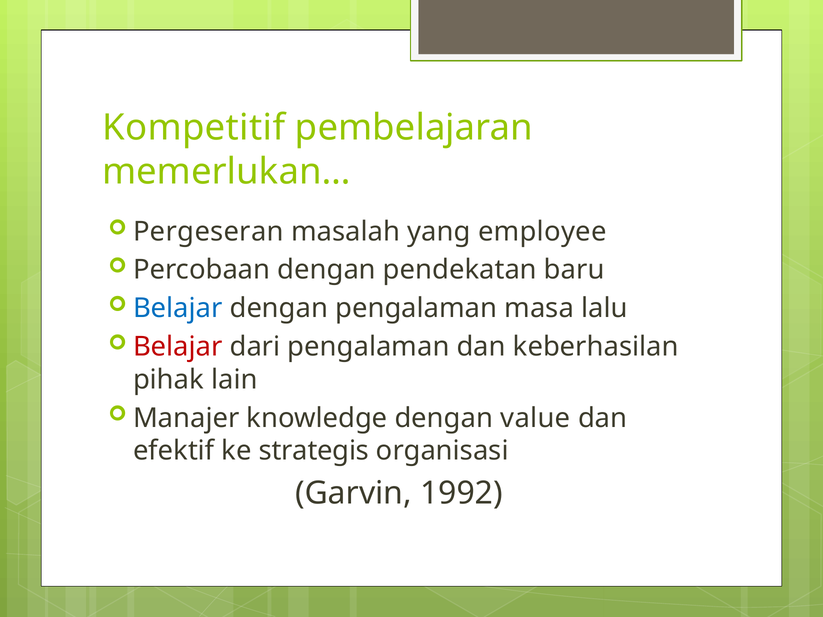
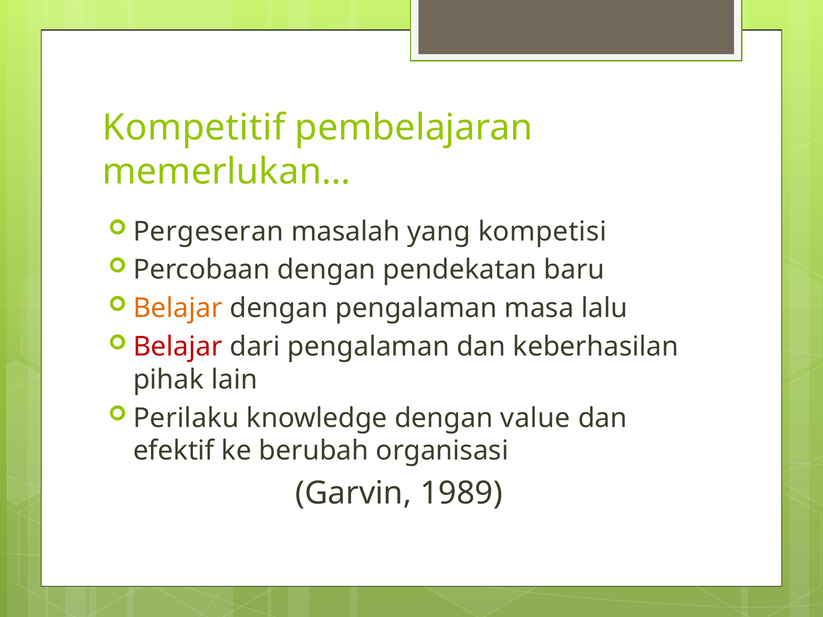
employee: employee -> kompetisi (542, 232)
Belajar colour: blue -> orange (178, 308)
Manajer: Manajer -> Perilaku (186, 418)
strategis: strategis -> berubah (314, 451)
1992: 1992 -> 1989 (461, 493)
